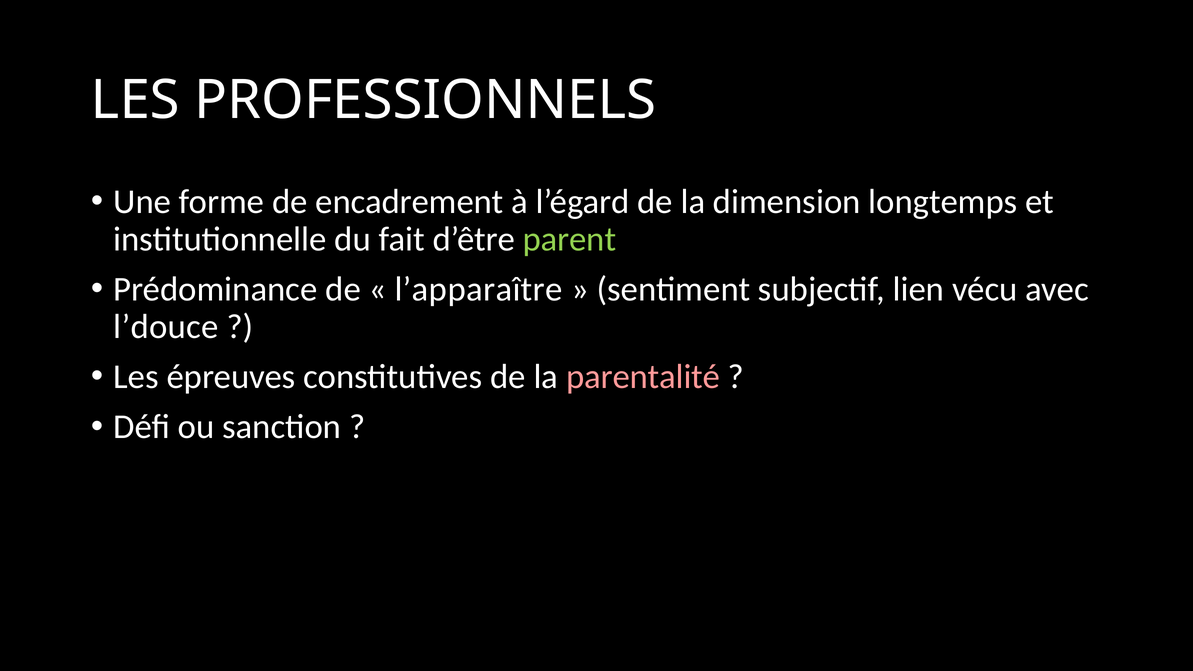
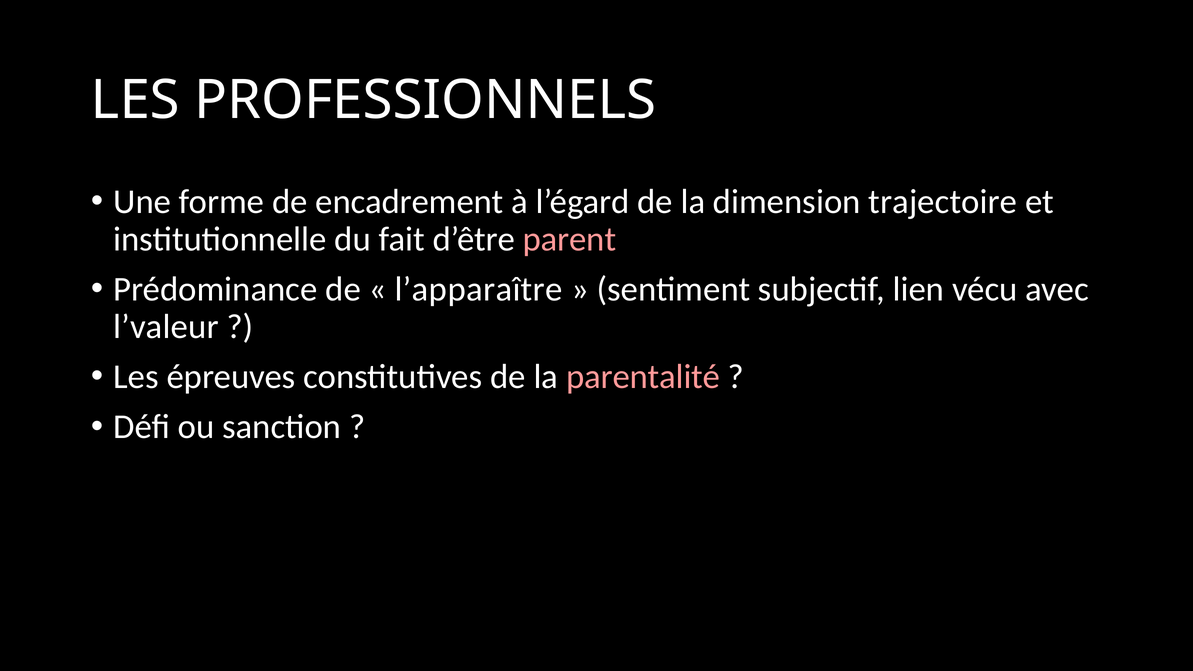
longtemps: longtemps -> trajectoire (943, 202)
parent colour: light green -> pink (569, 239)
l’douce: l’douce -> l’valeur (166, 327)
